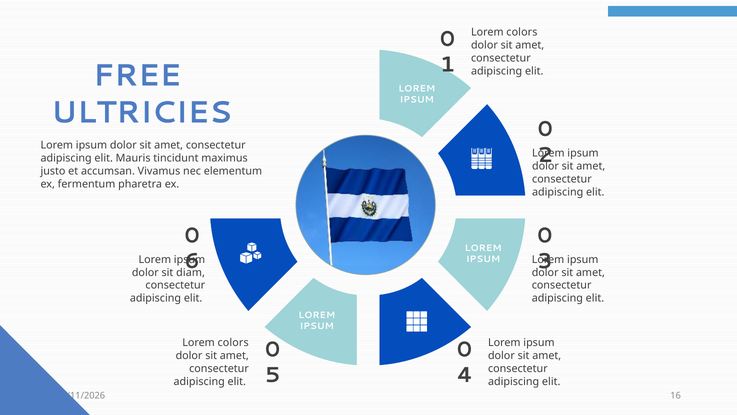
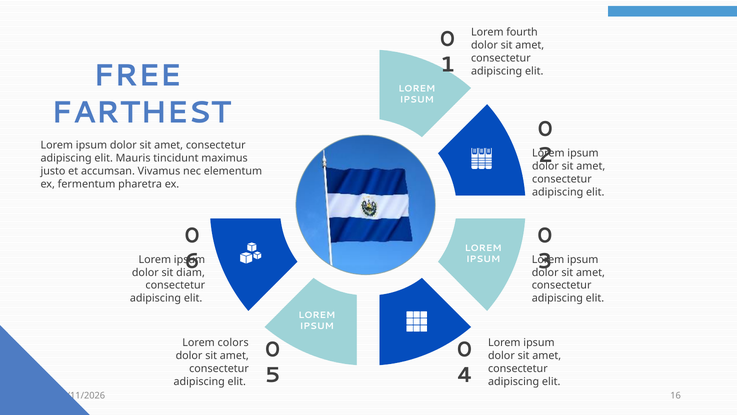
colors: colors -> fourth (522, 32)
ULTRICIES: ULTRICIES -> FARTHEST (141, 112)
